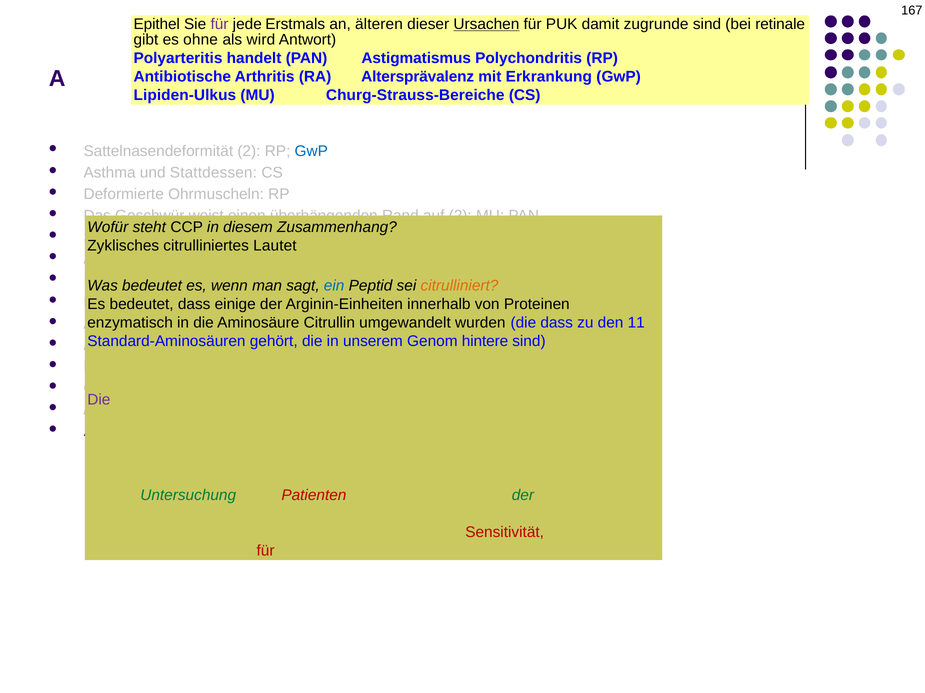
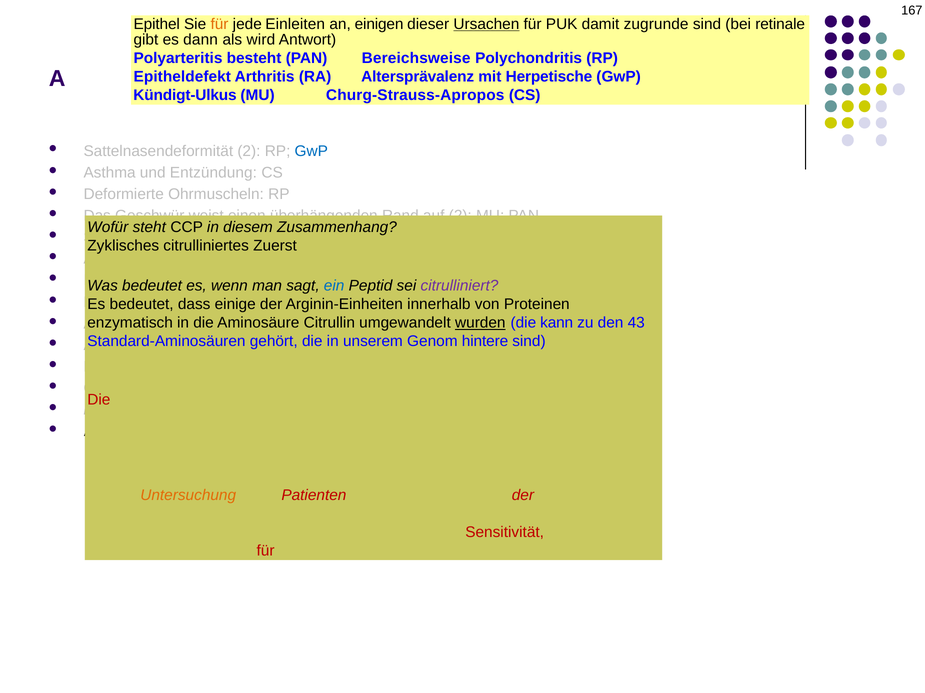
für colour: purple -> orange (220, 24)
Erstmals: Erstmals -> Einleiten (295, 24)
älteren: älteren -> einigen (379, 24)
es ohne: ohne -> dann (201, 40)
handelt: handelt -> besteht (254, 58)
Astigmatismus: Astigmatismus -> Bereichsweise (416, 58)
Antibiotische: Antibiotische -> Epitheldefekt (182, 77)
Erkrankung: Erkrankung -> Herpetische (549, 77)
Lipiden-Ulkus: Lipiden-Ulkus -> Kündigt-Ulkus (185, 95)
Churg-Strauss-Bereiche: Churg-Strauss-Bereiche -> Churg-Strauss-Apropos (415, 95)
Stattdessen: Stattdessen -> Entzündung (213, 173)
Lautet: Lautet -> Zuerst (275, 246)
citrulliniert colour: orange -> purple (459, 286)
wurden underline: none -> present (480, 323)
die dass: dass -> kann (557, 323)
11: 11 -> 43 (636, 323)
Die colour: purple -> red (99, 400)
Untersuchung colour: green -> orange (188, 496)
der colour: green -> red (523, 496)
